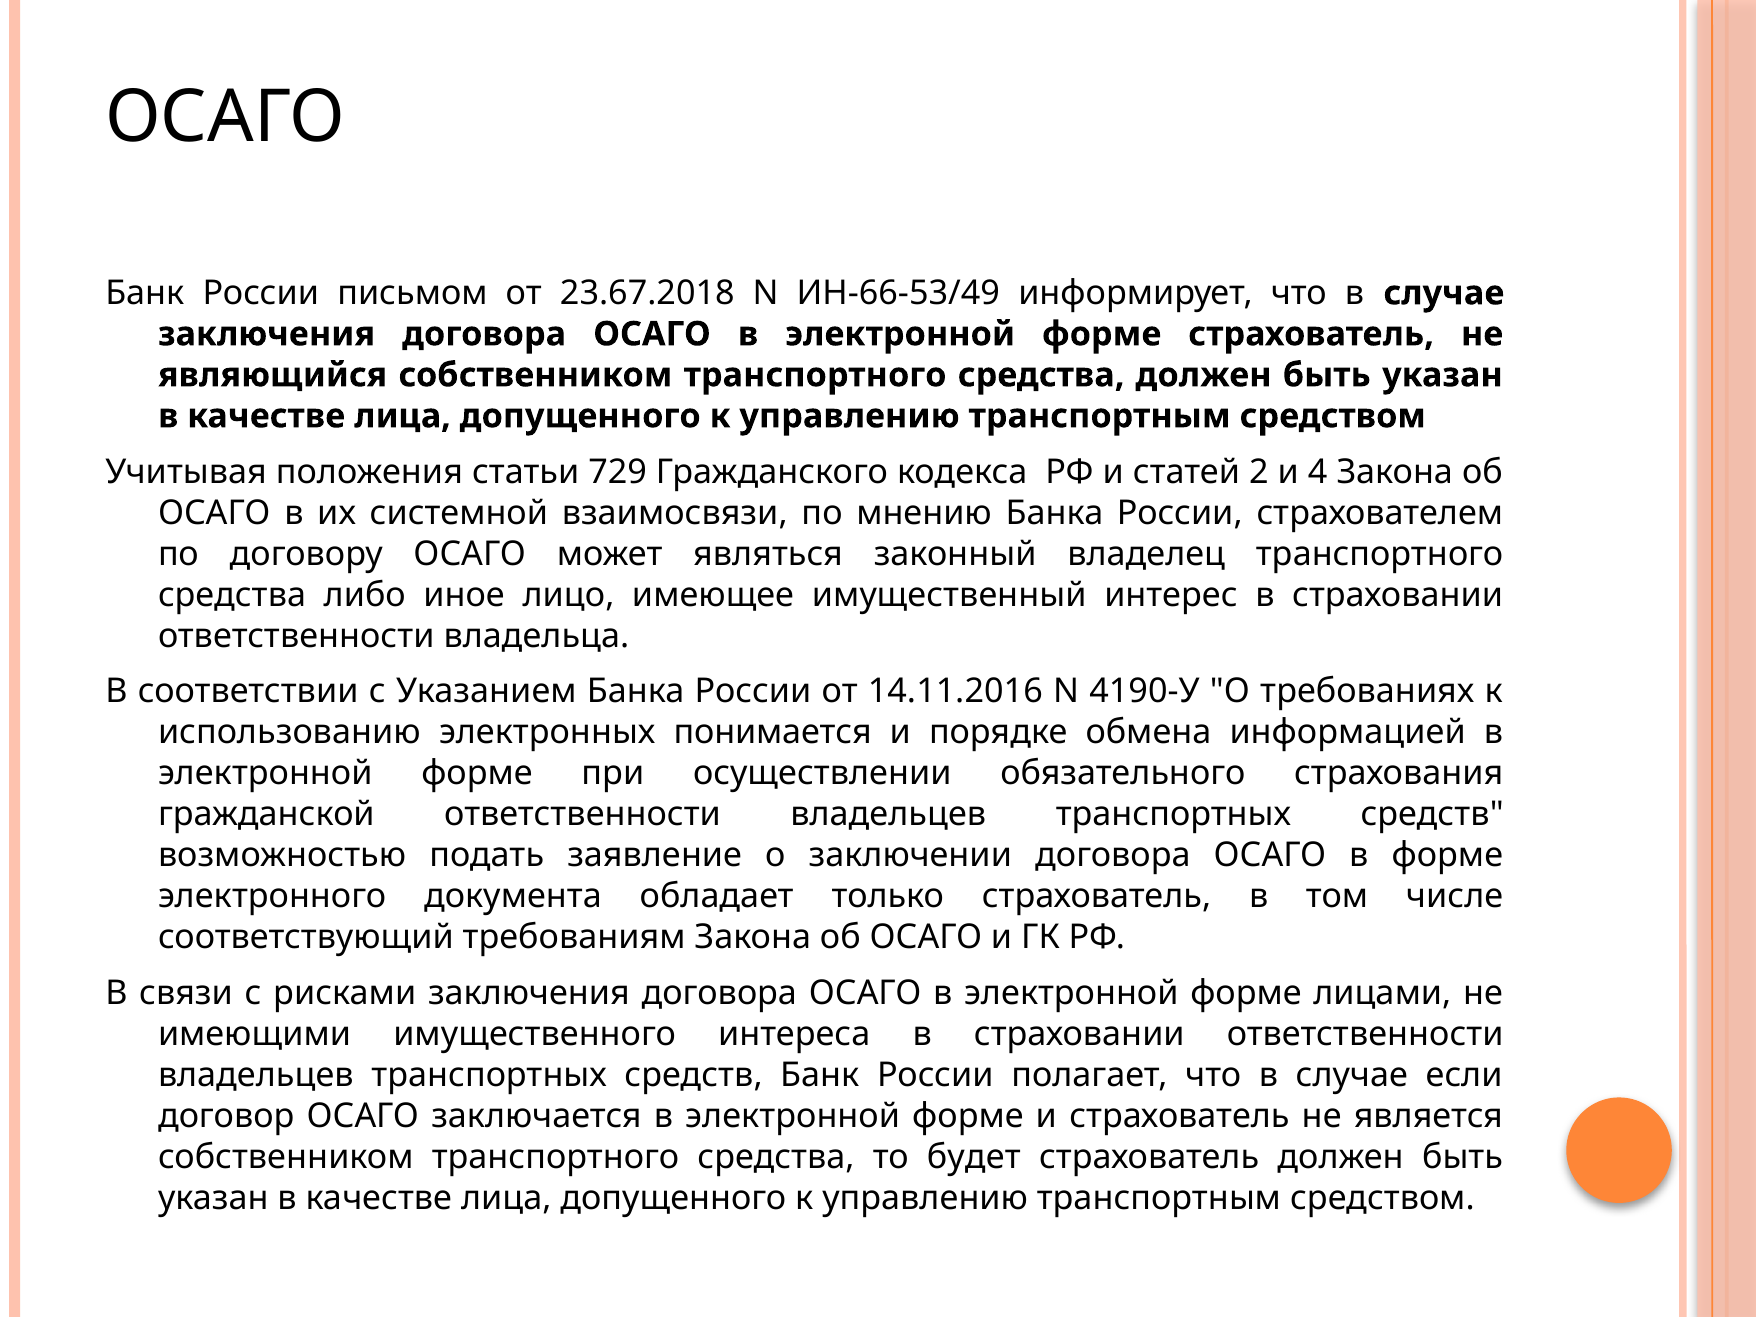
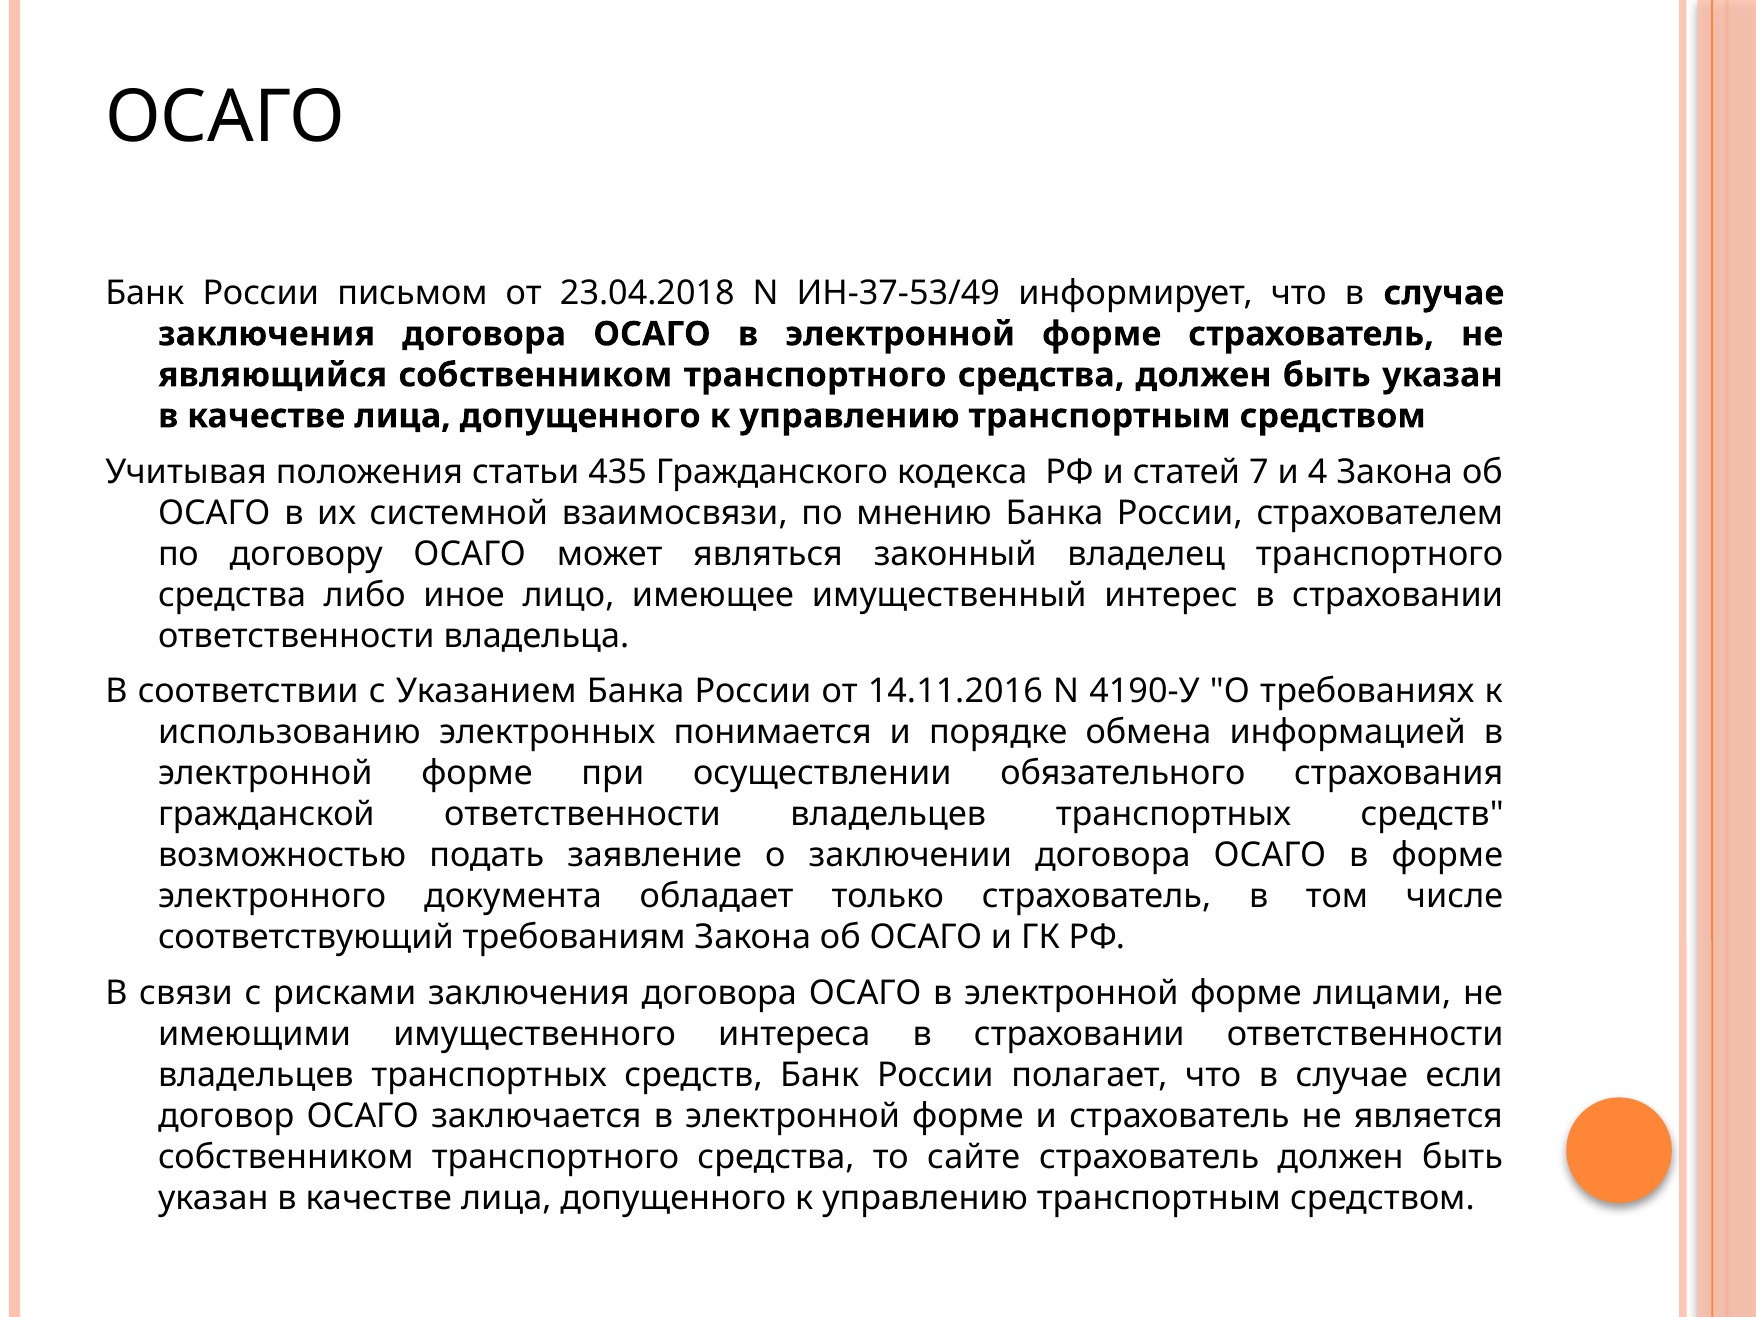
23.67.2018: 23.67.2018 -> 23.04.2018 (647, 293)
ИН-66-53/49: ИН-66-53/49 -> ИН-37-53/49 (898, 293)
729: 729 -> 435 (618, 472)
2: 2 -> 7 (1259, 472)
будет: будет -> сайте (974, 1157)
